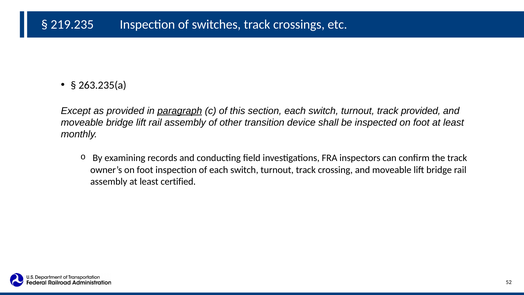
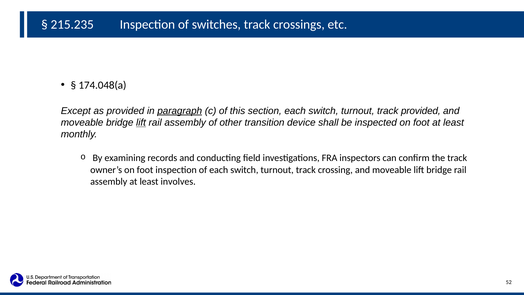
219.235: 219.235 -> 215.235 (72, 24)
263.235(a: 263.235(a -> 174.048(a (102, 85)
lift underline: none -> present (141, 123)
certified: certified -> involves (178, 181)
